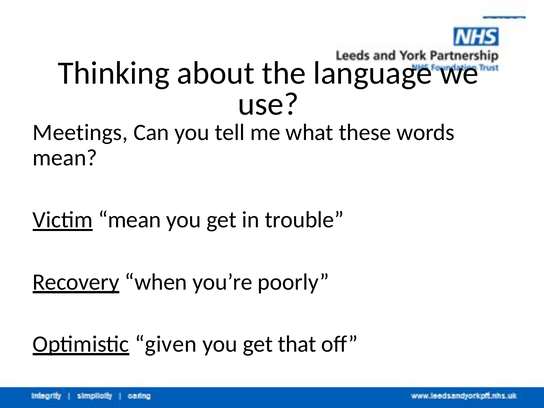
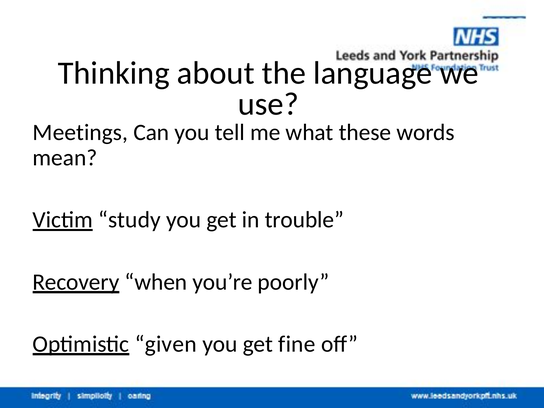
mean: mean -> study (129, 220)
that: that -> fine (297, 344)
